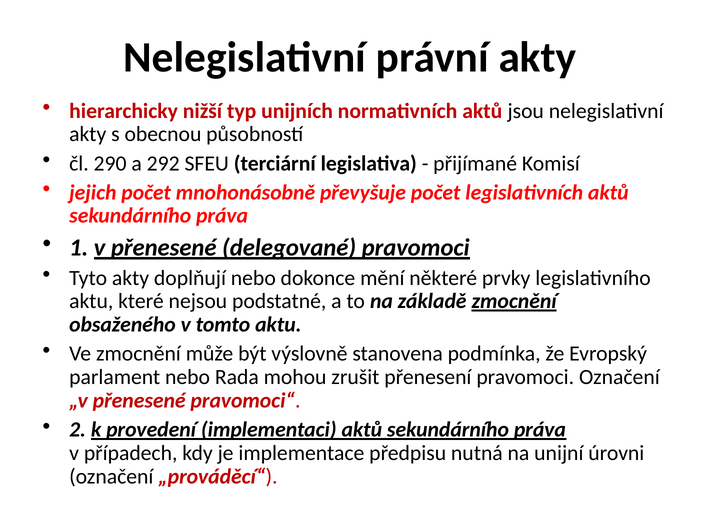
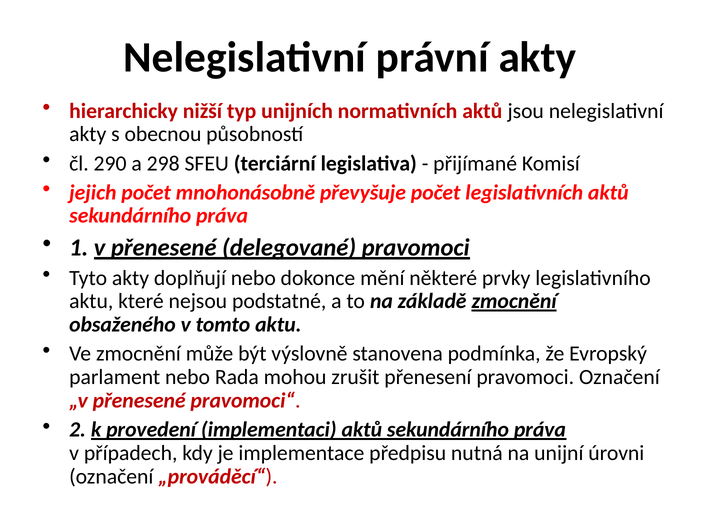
292: 292 -> 298 (163, 164)
